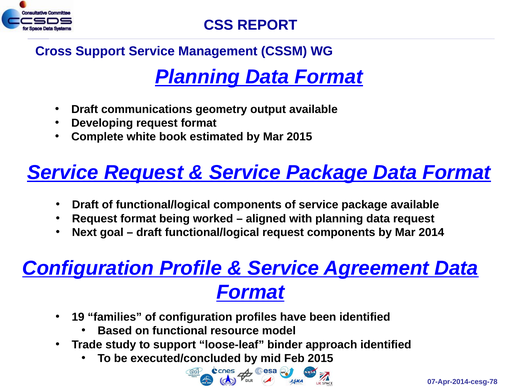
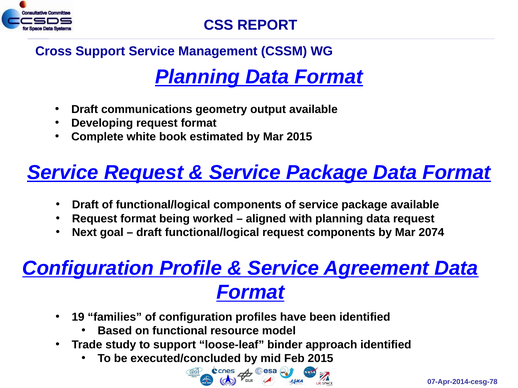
2014: 2014 -> 2074 (431, 233)
